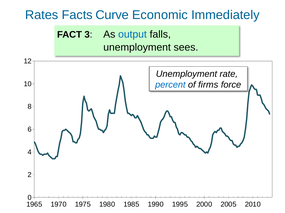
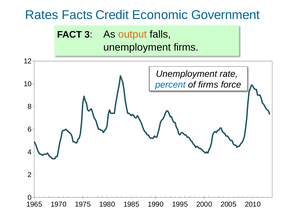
Curve: Curve -> Credit (112, 15)
Immediately: Immediately -> Government (225, 15)
output colour: blue -> orange (132, 34)
unemployment sees: sees -> firms (186, 47)
